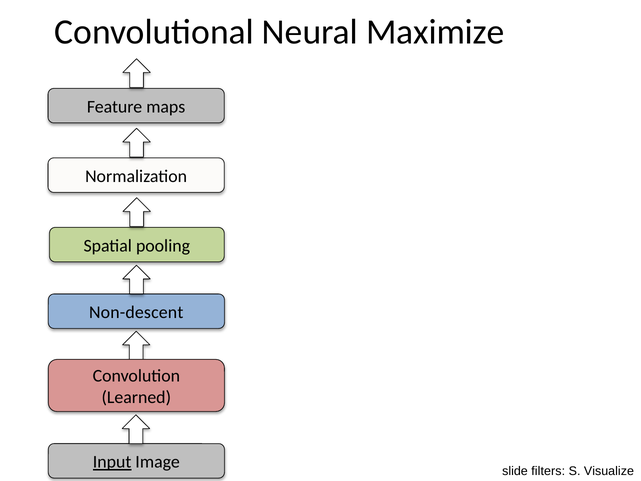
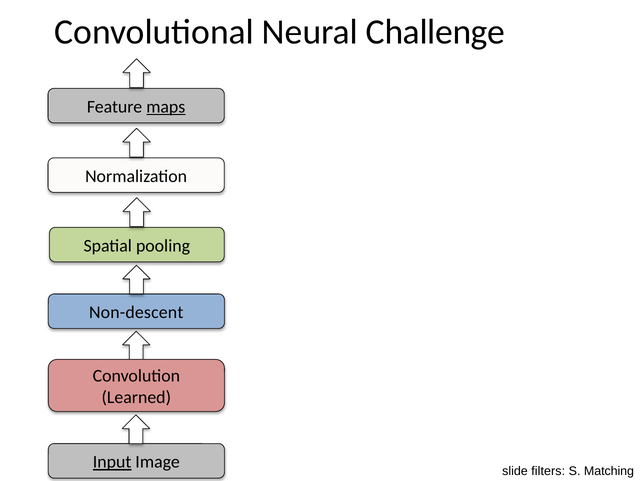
Maximize: Maximize -> Challenge (435, 32)
maps underline: none -> present (166, 107)
Visualize: Visualize -> Matching (609, 471)
